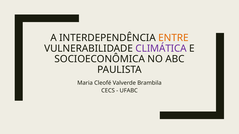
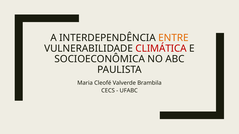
CLIMÁTICA colour: purple -> red (161, 49)
